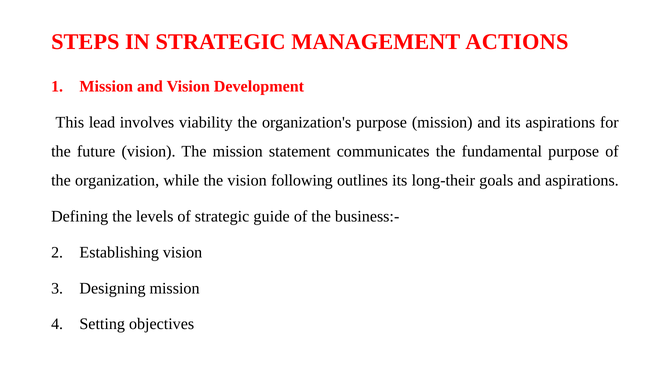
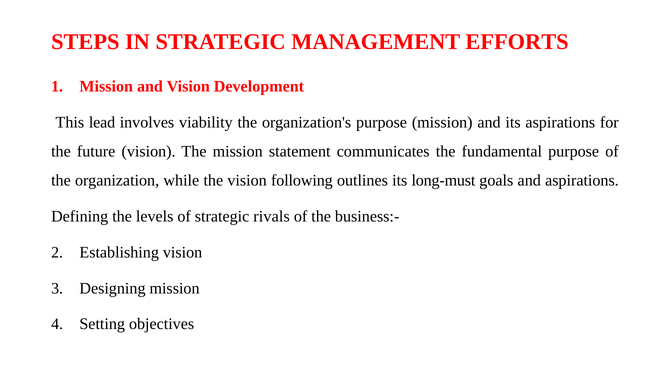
ACTIONS: ACTIONS -> EFFORTS (517, 42)
long-their: long-their -> long-must (443, 180)
guide: guide -> rivals (272, 216)
